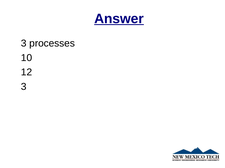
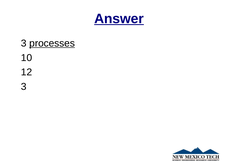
processes underline: none -> present (52, 43)
